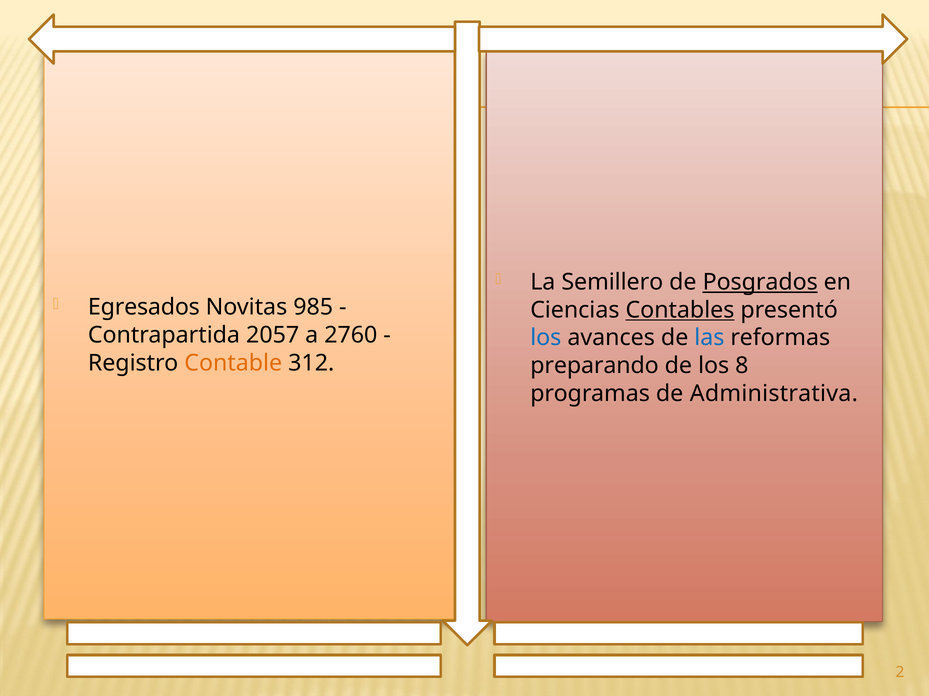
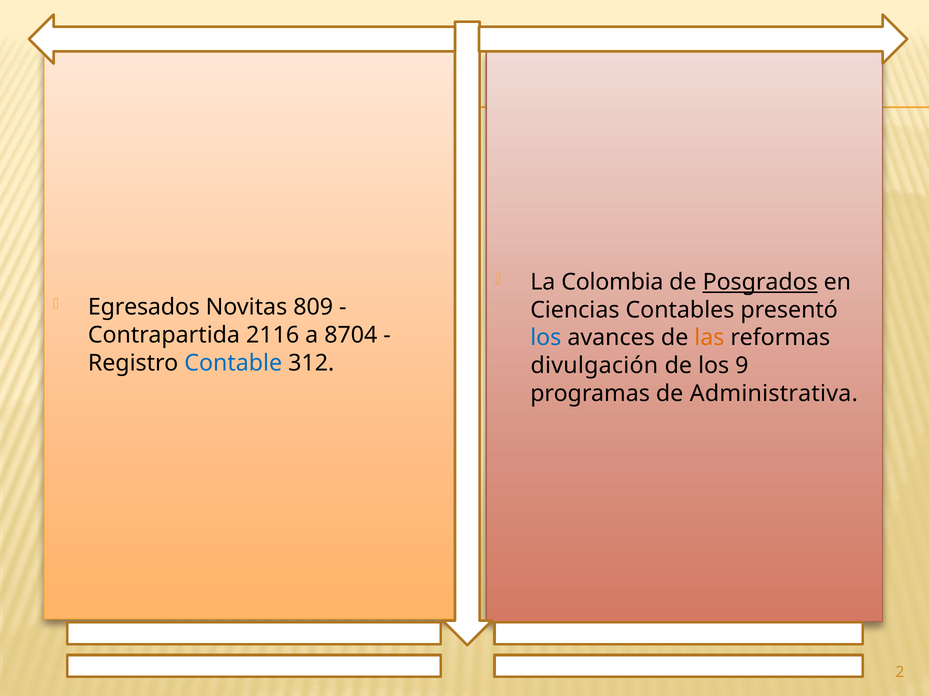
Semillero: Semillero -> Colombia (612, 282)
985: 985 -> 809 (313, 308)
Contables underline: present -> none (680, 310)
2057: 2057 -> 2116 (273, 335)
2760: 2760 -> 8704 (351, 335)
las colour: blue -> orange (709, 338)
Contable colour: orange -> blue (233, 363)
preparando: preparando -> divulgación (594, 366)
8: 8 -> 9 (742, 366)
